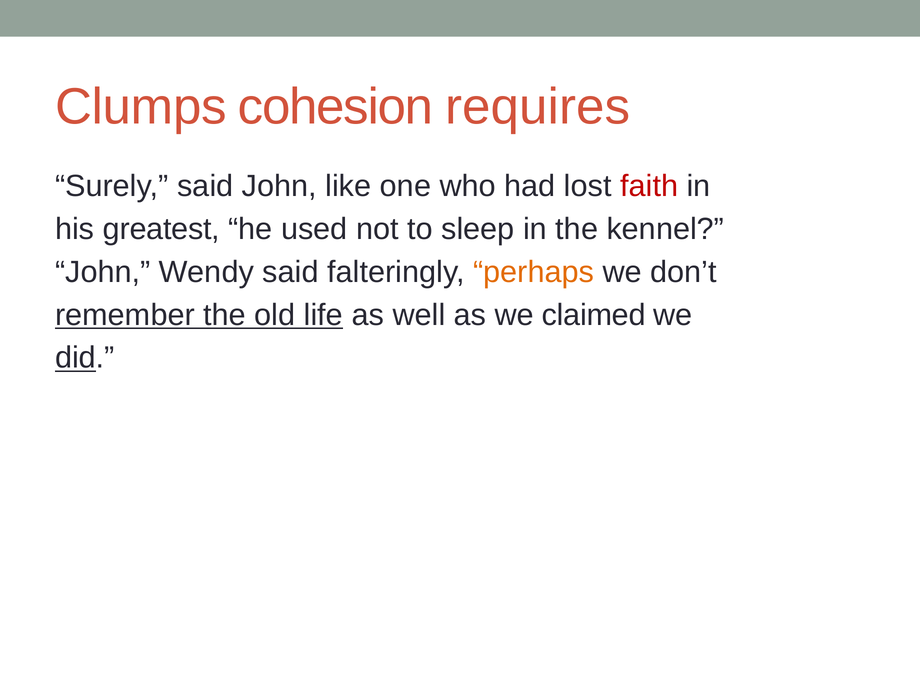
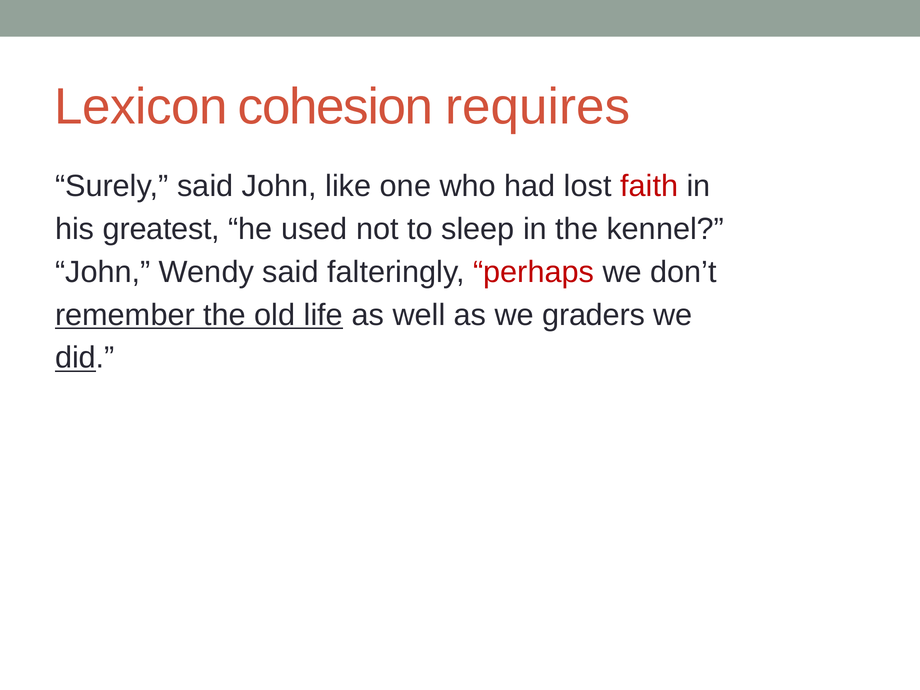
Clumps: Clumps -> Lexicon (141, 107)
perhaps colour: orange -> red (534, 272)
claimed: claimed -> graders (594, 315)
